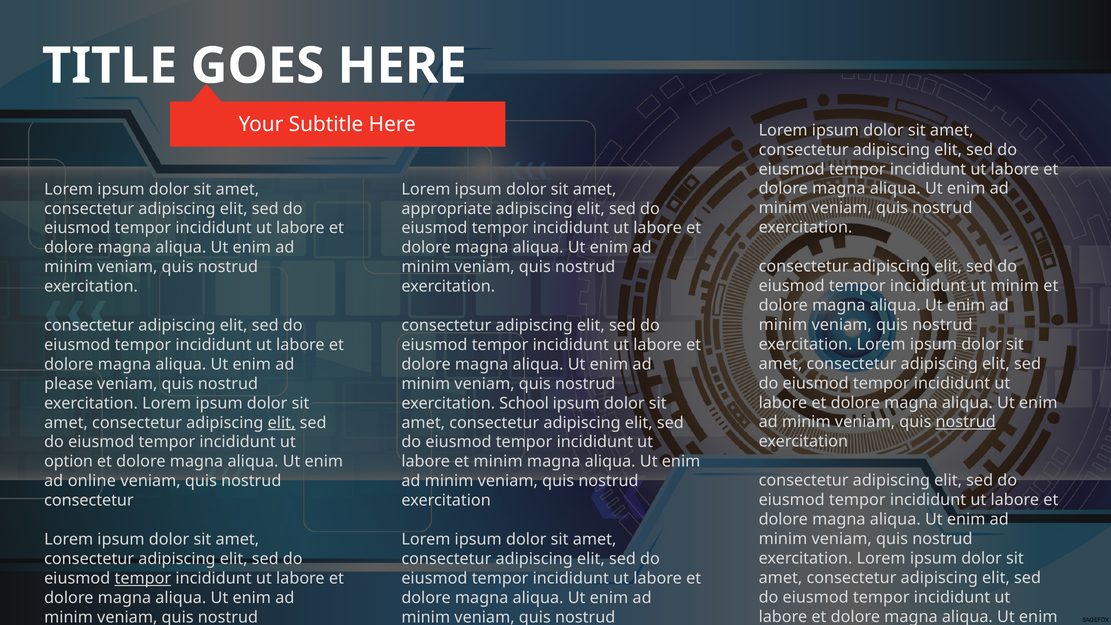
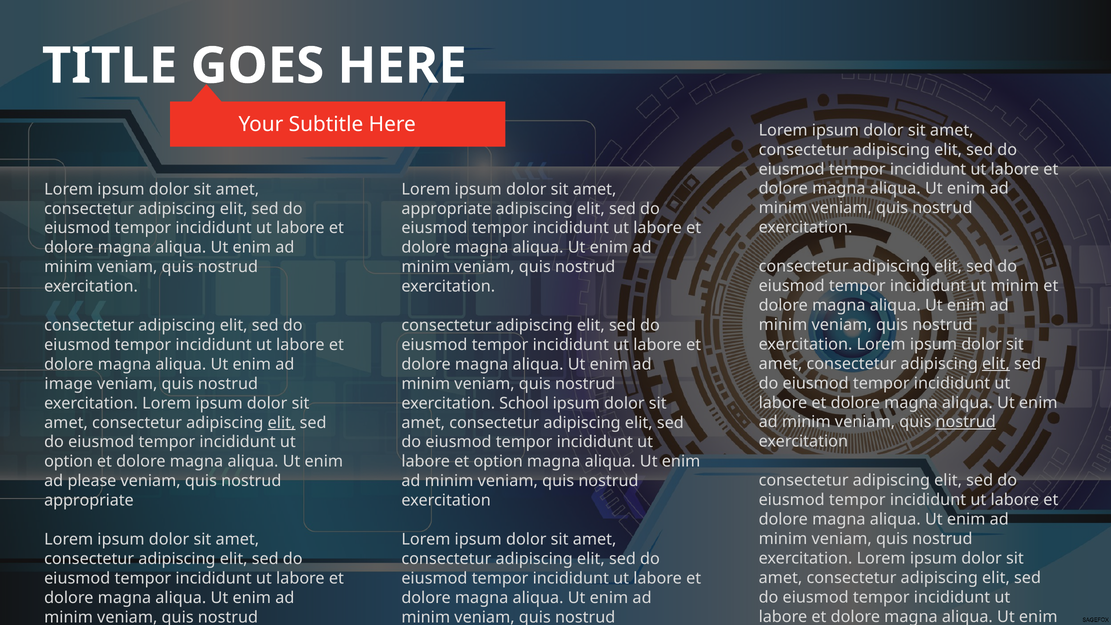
elit underline: none -> present (996, 364)
please: please -> image (69, 384)
et minim: minim -> option (498, 462)
online: online -> please (92, 481)
consectetur: consectetur -> appropriate (89, 500)
tempor underline: present -> none (143, 578)
